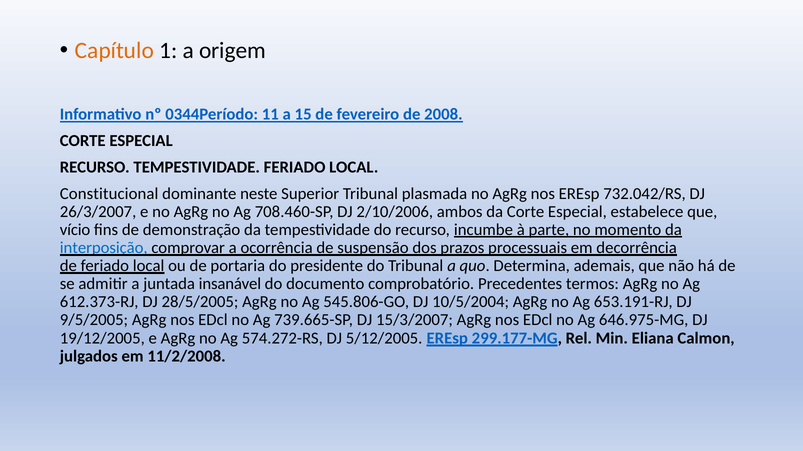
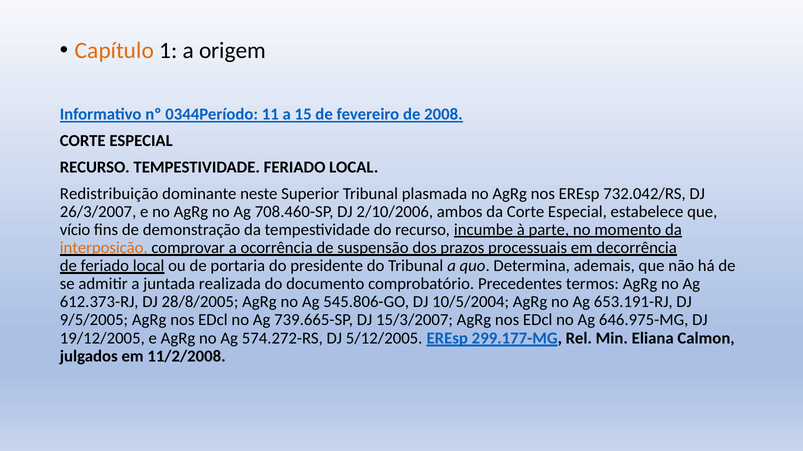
Constitucional: Constitucional -> Redistribuição (109, 194)
interposição colour: blue -> orange (104, 248)
insanável: insanável -> realizada (230, 284)
28/5/2005: 28/5/2005 -> 28/8/2005 (200, 302)
